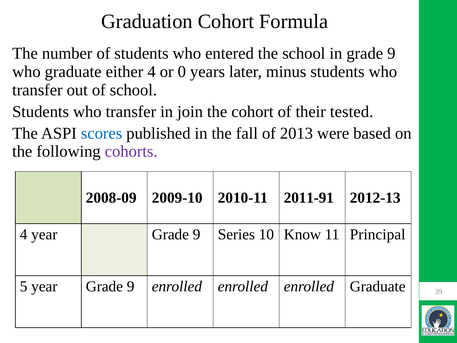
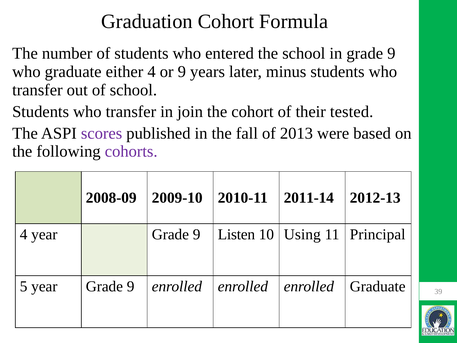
or 0: 0 -> 9 (182, 72)
scores colour: blue -> purple (102, 133)
2011-91: 2011-91 -> 2011-14 (309, 198)
Series: Series -> Listen (236, 234)
Know: Know -> Using (302, 234)
